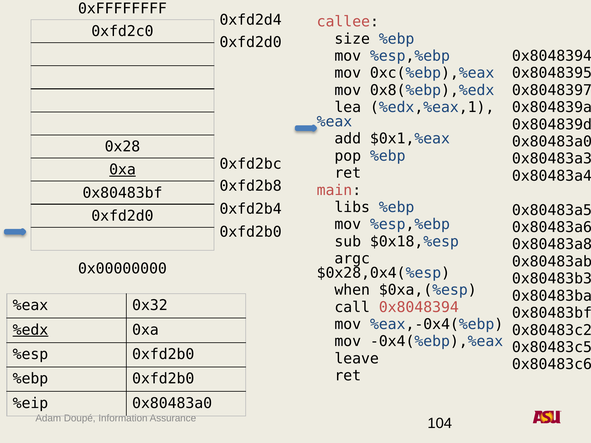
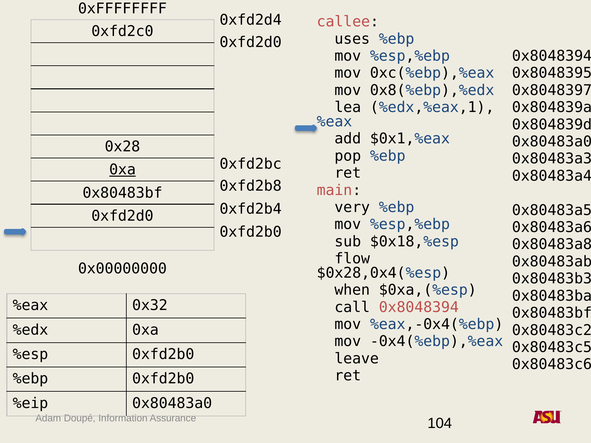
size: size -> uses (352, 39)
libs: libs -> very (352, 207)
argc: argc -> flow (352, 259)
%edx underline: present -> none (30, 330)
